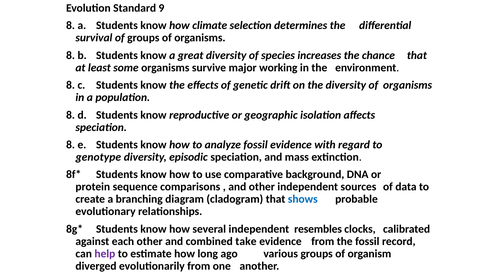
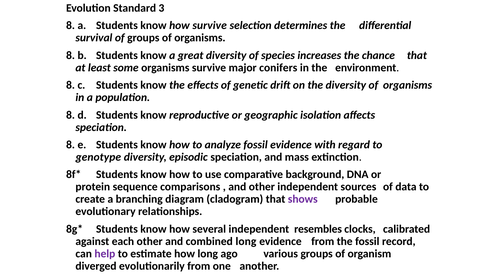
9: 9 -> 3 (161, 8)
how climate: climate -> survive (210, 26)
working: working -> conifers (278, 68)
shows colour: blue -> purple (303, 200)
combined take: take -> long (246, 242)
